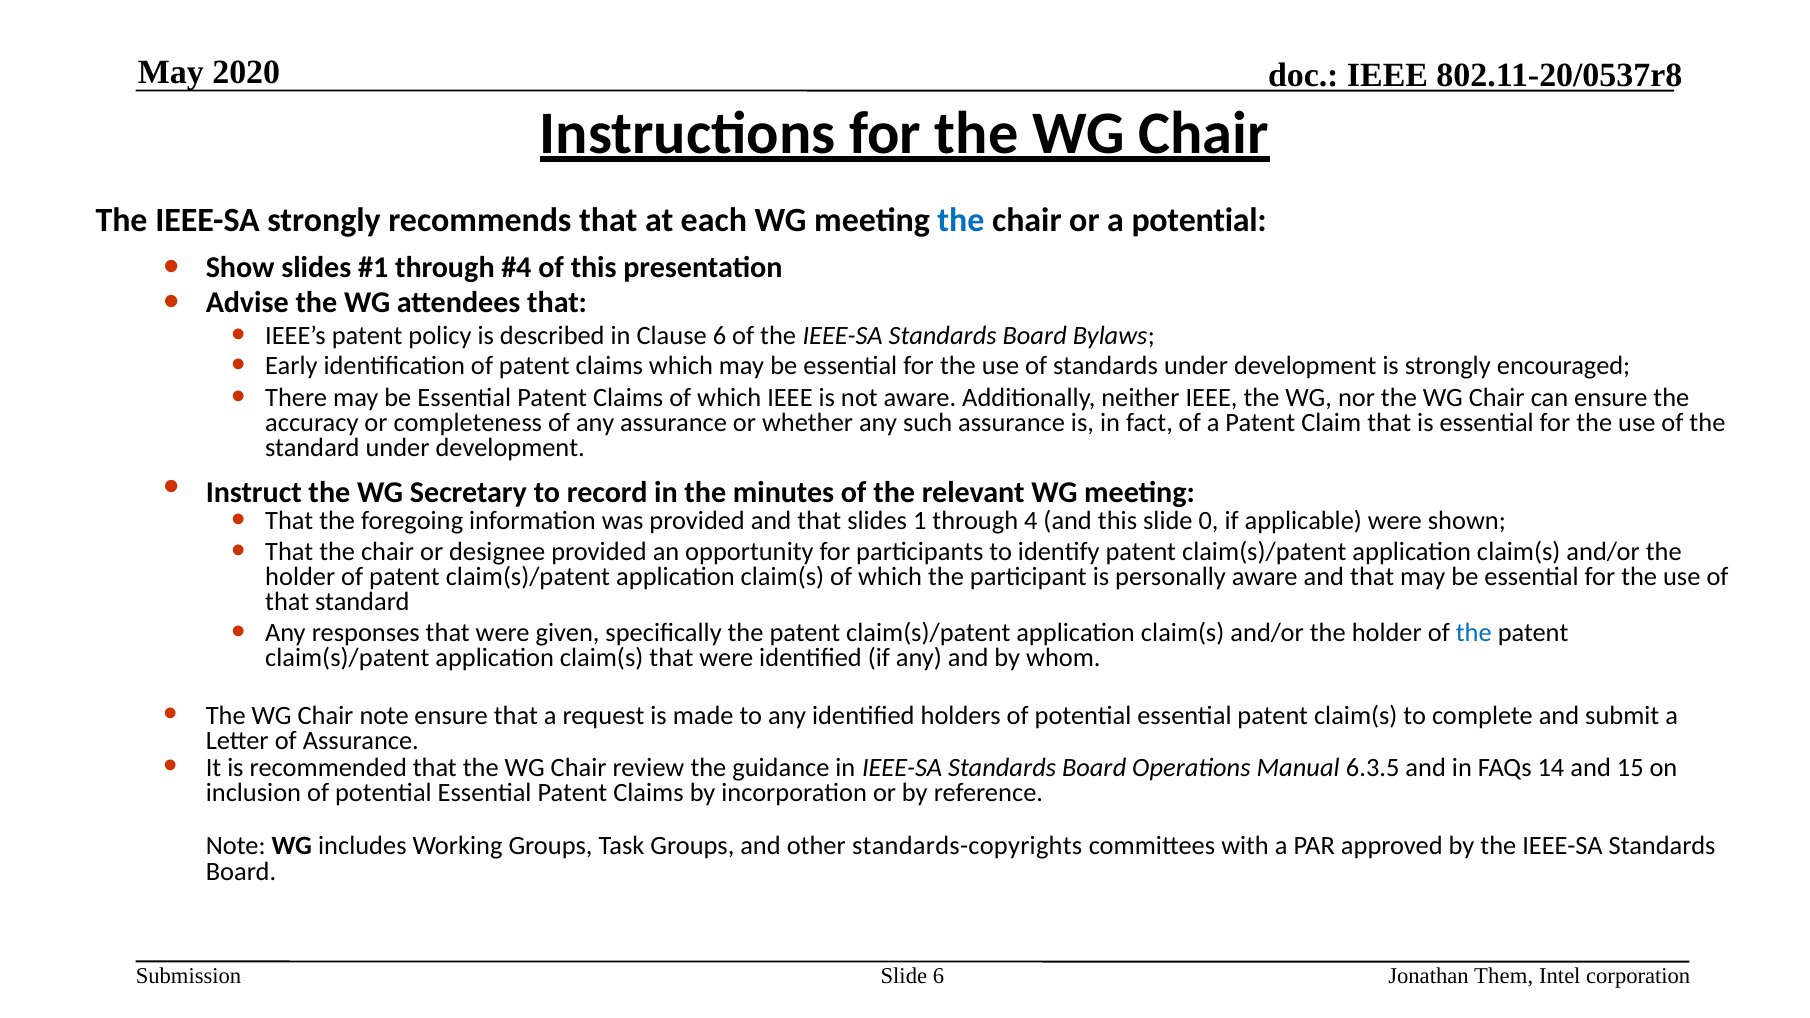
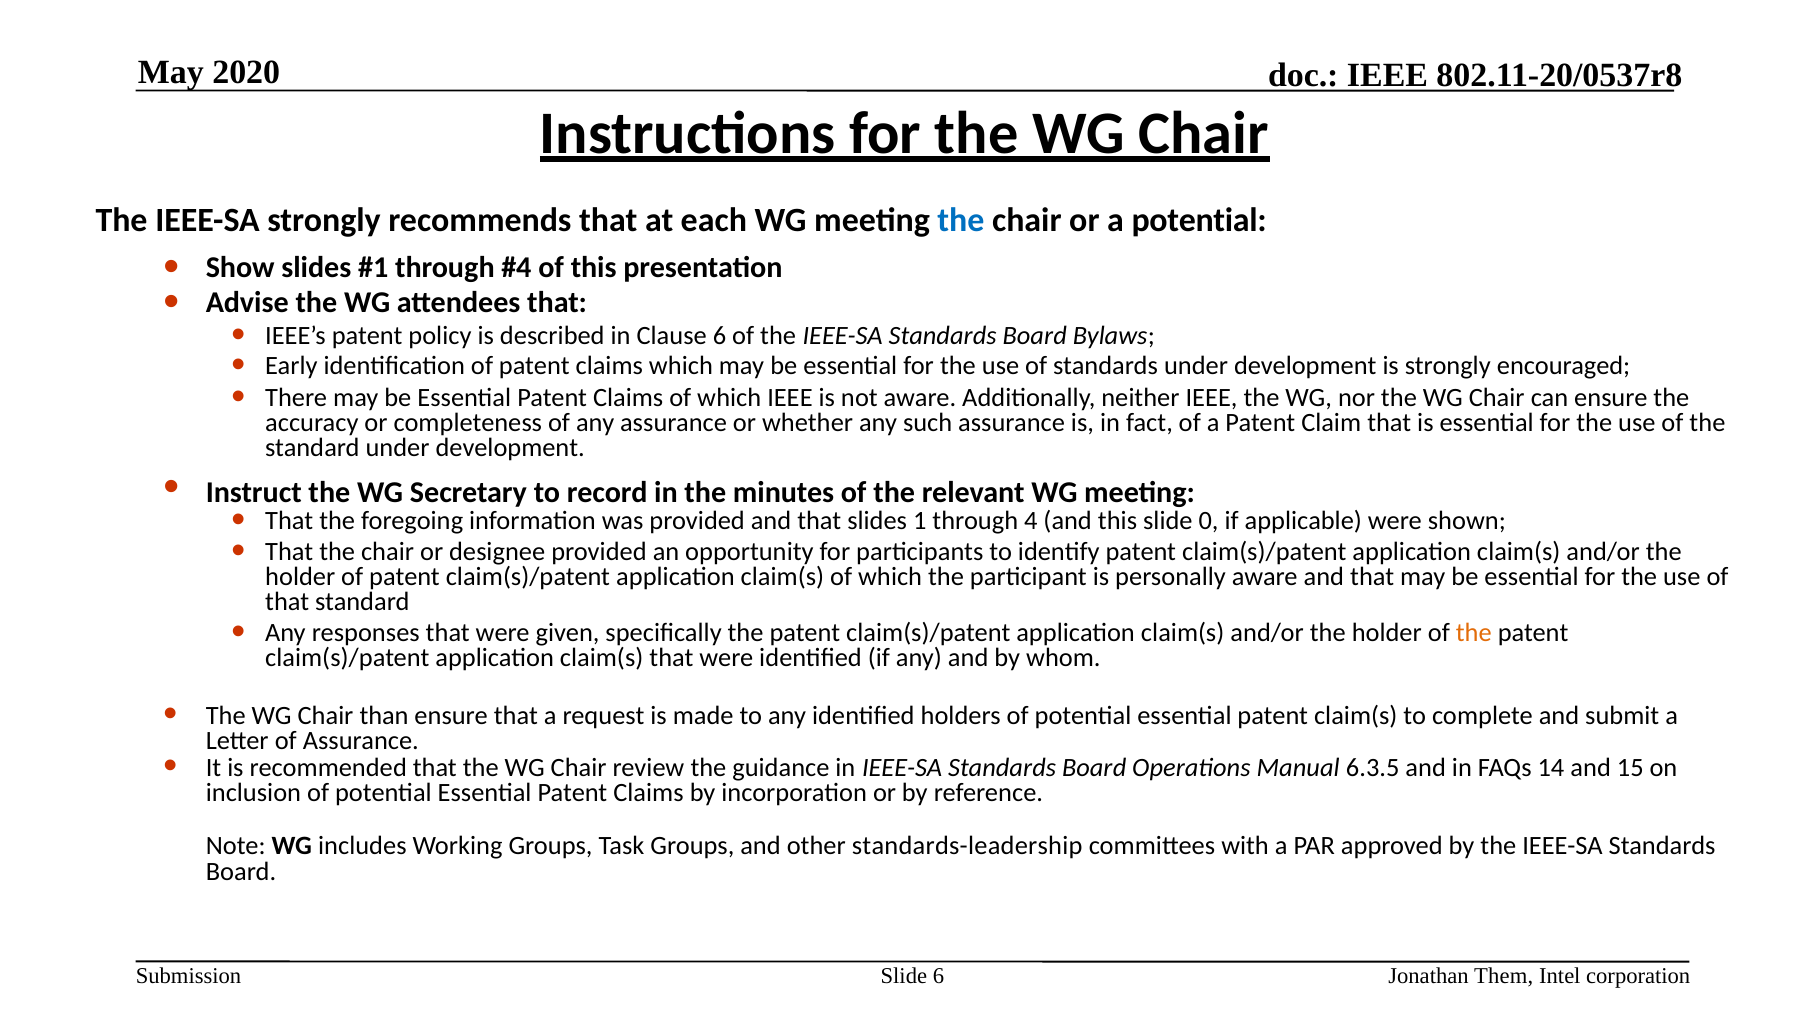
the colour: blue -> orange (1474, 633)
Chair note: note -> than (384, 716)
standards-copyrights: standards-copyrights -> standards-leadership (967, 846)
